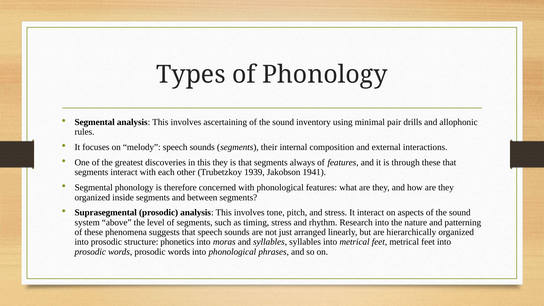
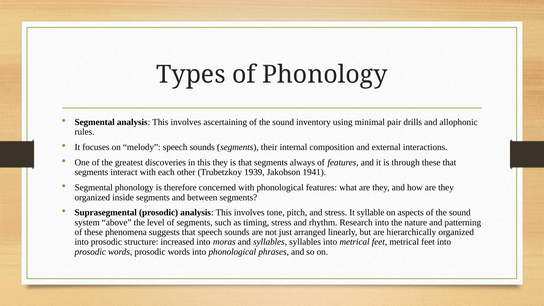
It interact: interact -> syllable (371, 213)
phonetics: phonetics -> increased (177, 242)
